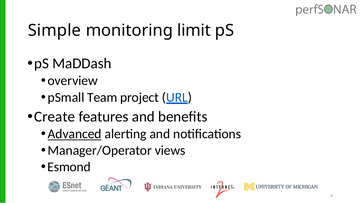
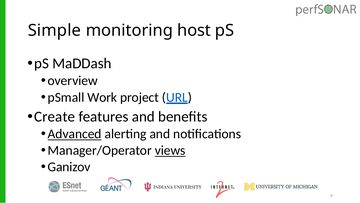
limit: limit -> host (194, 30)
Team: Team -> Work (102, 97)
views underline: none -> present (170, 150)
Esmond: Esmond -> Ganizov (69, 167)
